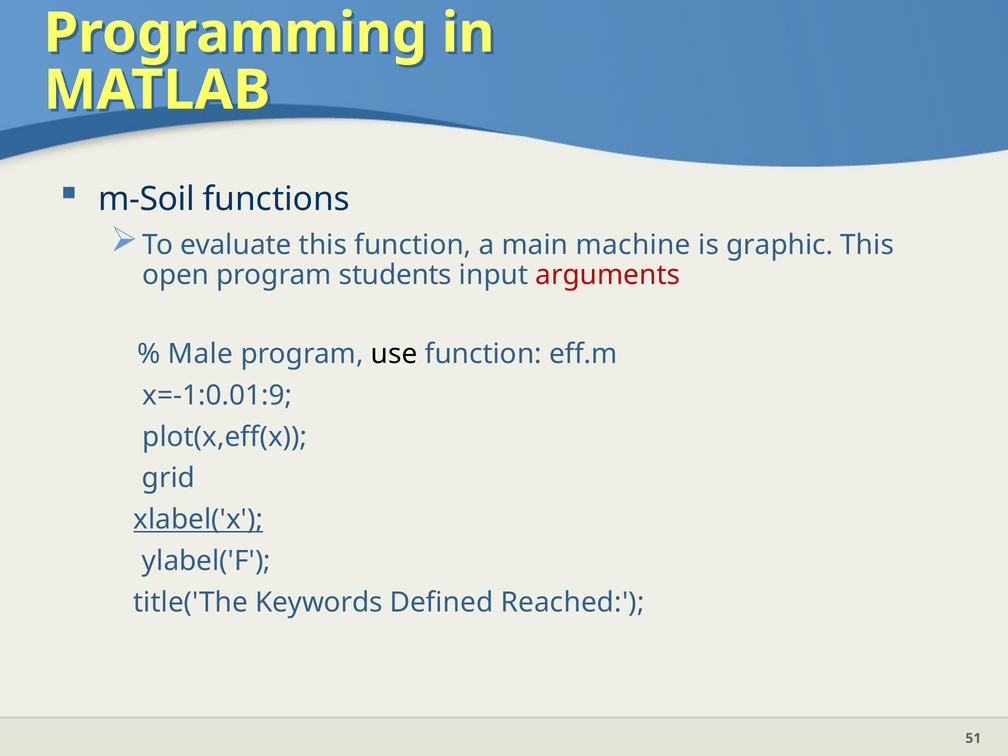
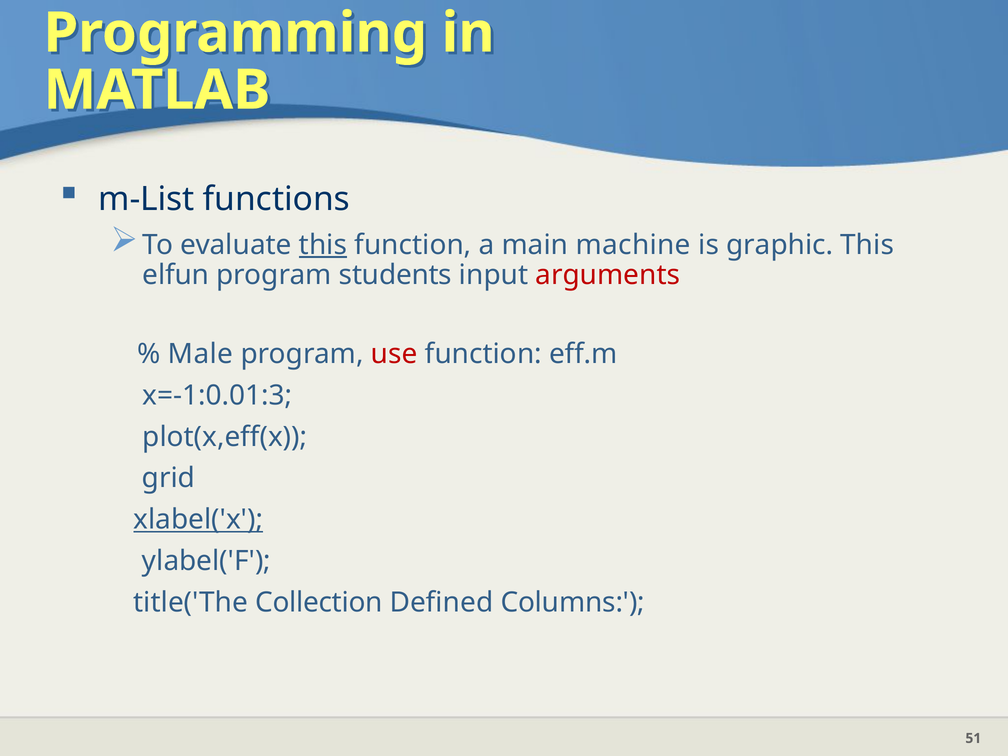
m-Soil: m-Soil -> m-List (146, 199)
this underline: none -> present (323, 245)
open: open -> elfun (176, 275)
use colour: black -> red (394, 354)
x=-1:0.01:9: x=-1:0.01:9 -> x=-1:0.01:3 (217, 395)
Keywords: Keywords -> Collection (319, 603)
Reached: Reached -> Columns (573, 603)
